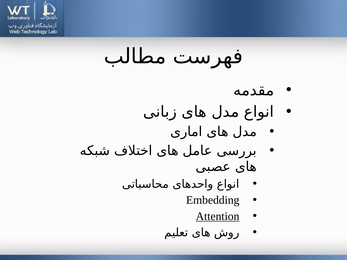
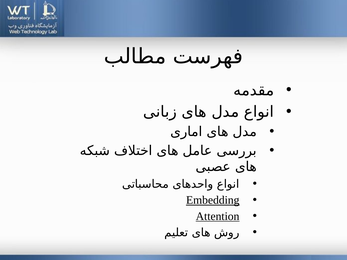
Embedding underline: none -> present (213, 200)
